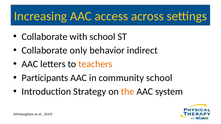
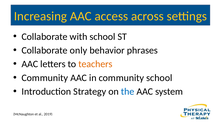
indirect: indirect -> phrases (142, 50)
Participants: Participants -> Community (45, 78)
the colour: orange -> blue (128, 92)
